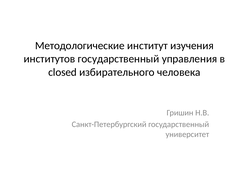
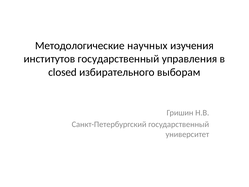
институт: институт -> научных (147, 46)
человека: человека -> выборам (179, 72)
